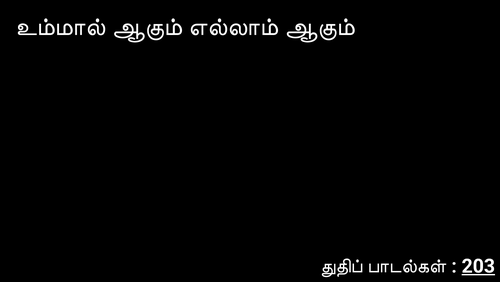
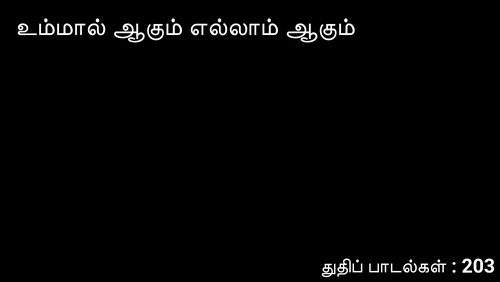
203 underline: present -> none (478, 266)
